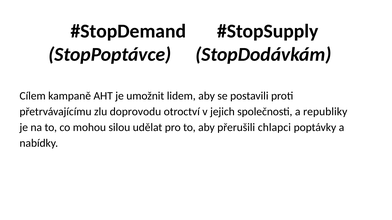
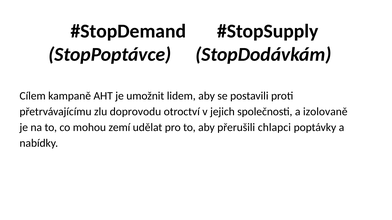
republiky: republiky -> izolovaně (325, 112)
silou: silou -> zemí (119, 128)
